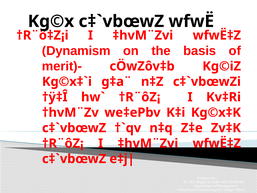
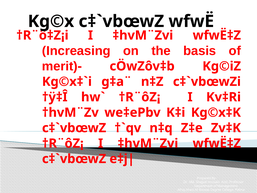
Dynamism: Dynamism -> Increasing (78, 51)
